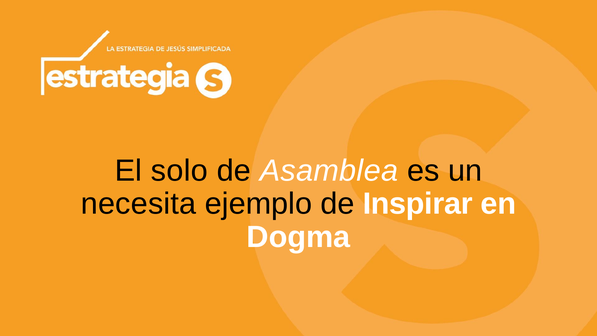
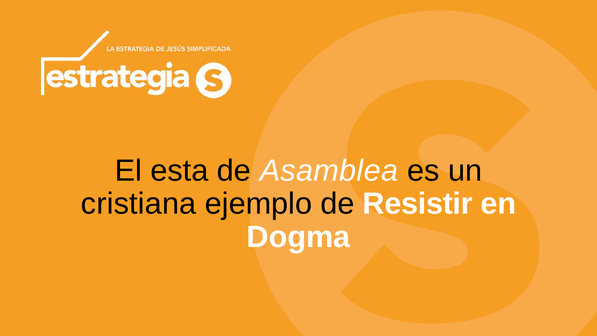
solo: solo -> esta (179, 171)
necesita: necesita -> cristiana (139, 204)
Inspirar: Inspirar -> Resistir (418, 204)
